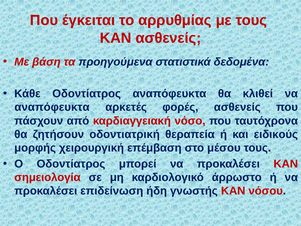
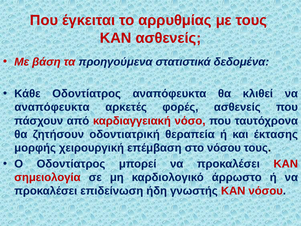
ειδικούς: ειδικούς -> έκτασης (276, 134)
στο μέσου: μέσου -> νόσου (224, 148)
